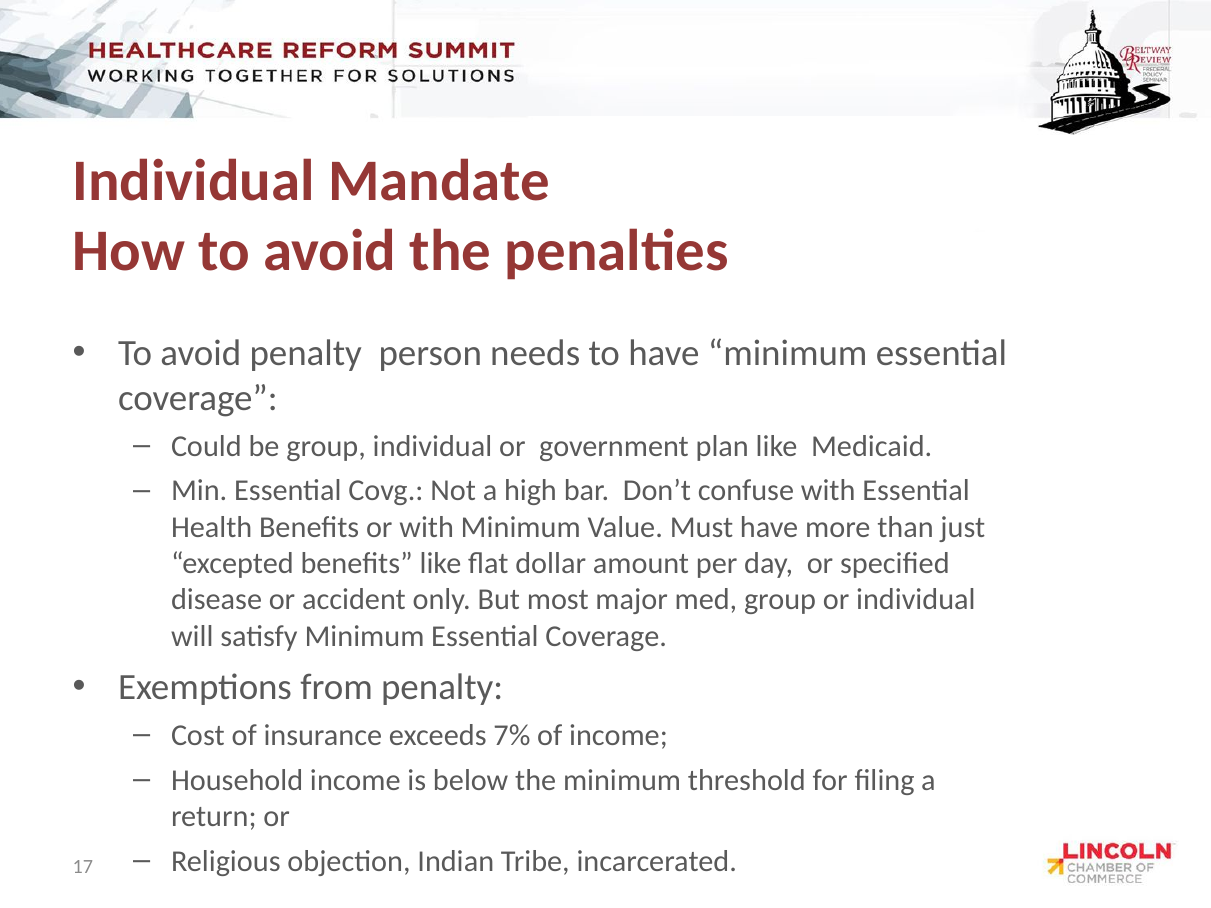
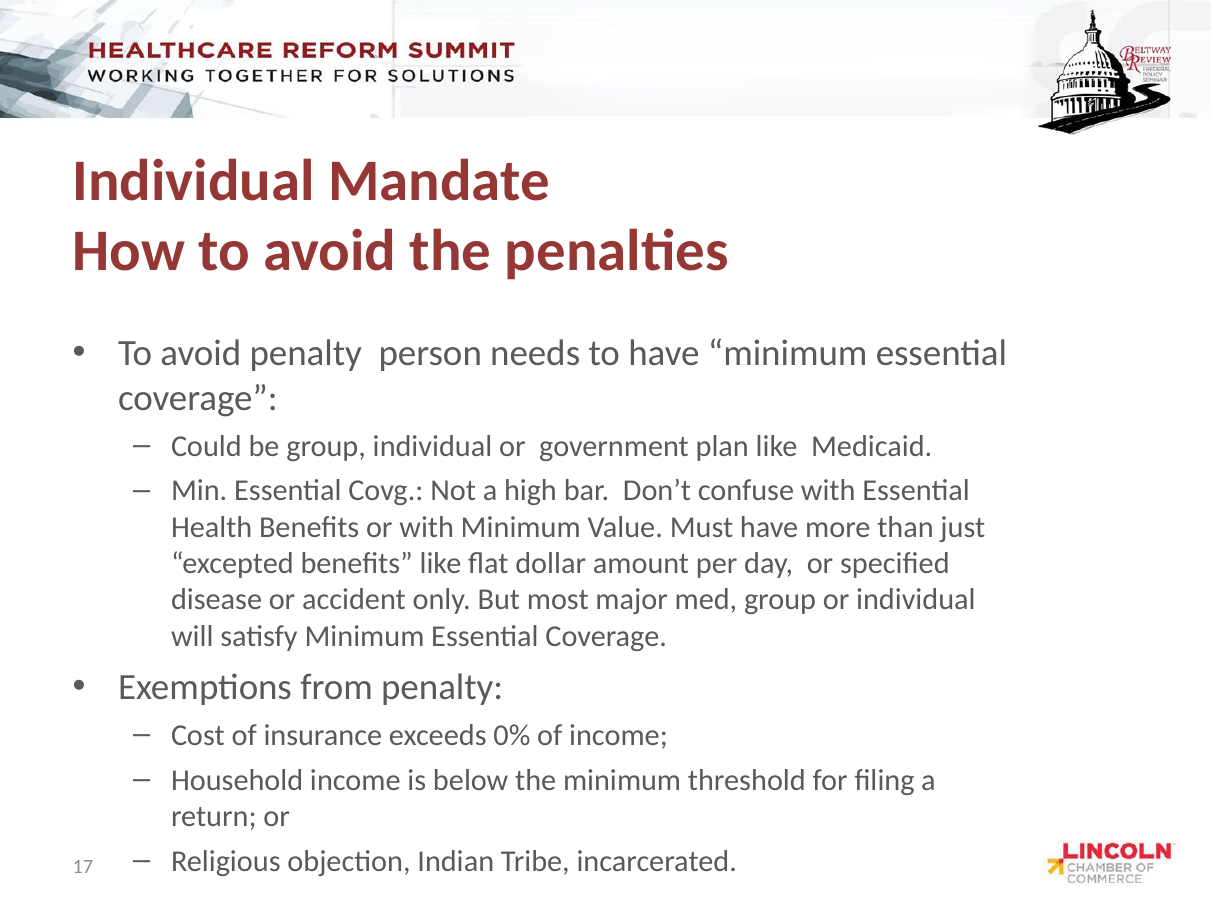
7%: 7% -> 0% (512, 736)
